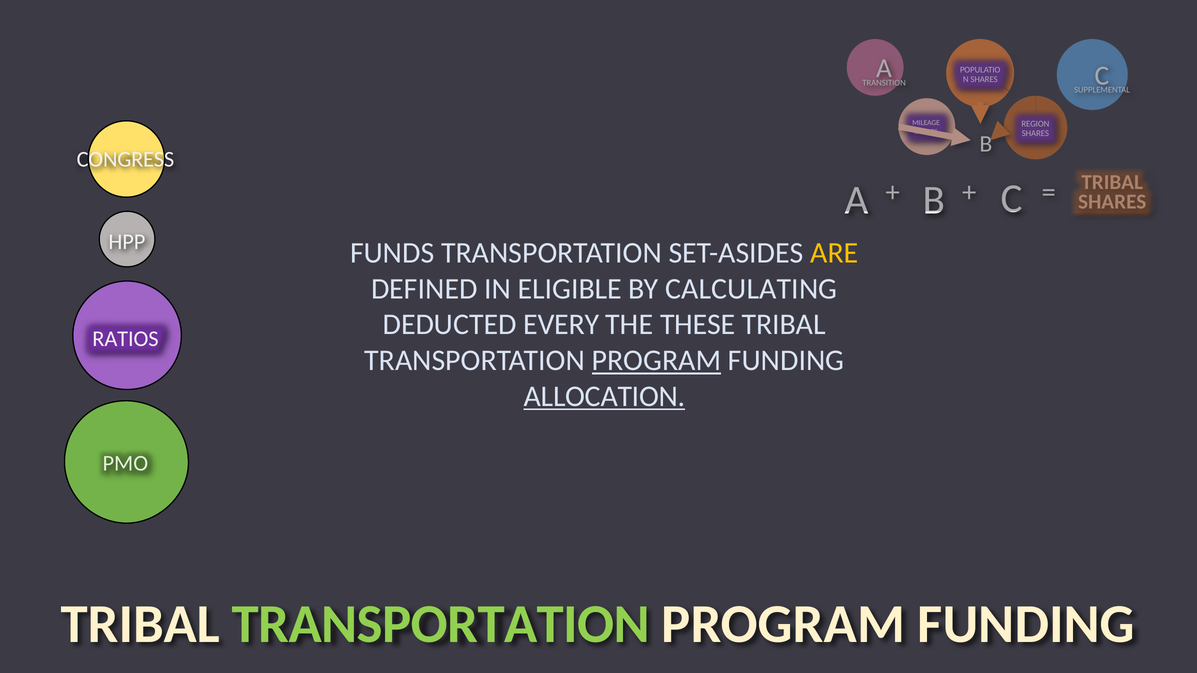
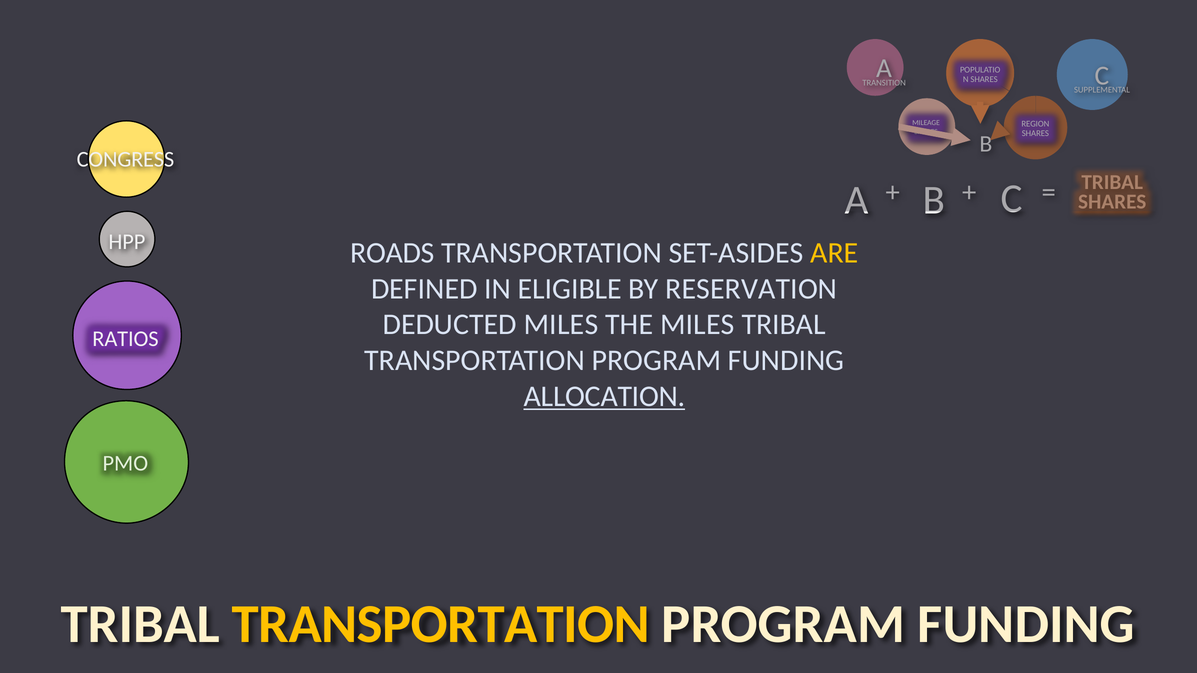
FUNDS: FUNDS -> ROADS (392, 253)
CALCULATING: CALCULATING -> RESERVATION (751, 289)
DEDUCTED EVERY: EVERY -> MILES (561, 325)
THE THESE: THESE -> MILES (697, 325)
PROGRAM underline: present -> none (657, 361)
TRANSPORTATION colour: light green -> yellow (441, 625)
